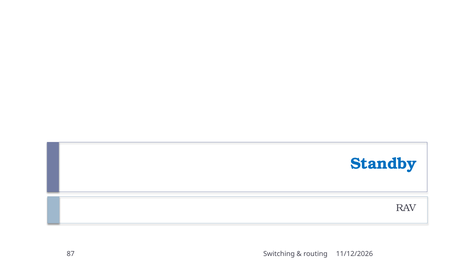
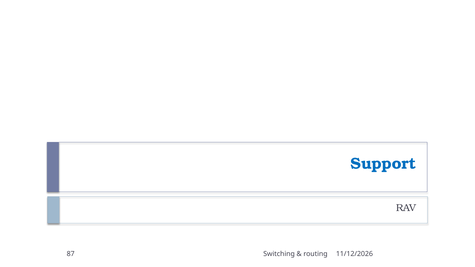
Standby: Standby -> Support (383, 164)
